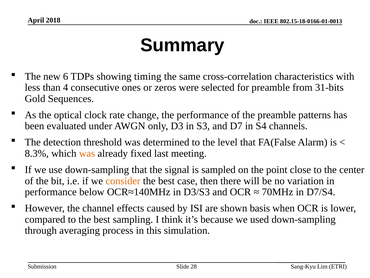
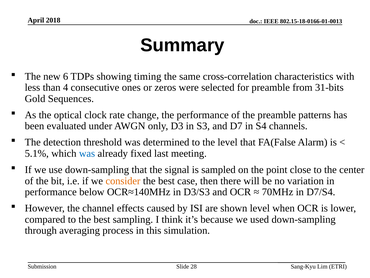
8.3%: 8.3% -> 5.1% (37, 153)
was colour: orange -> blue (87, 153)
shown basis: basis -> level (260, 208)
